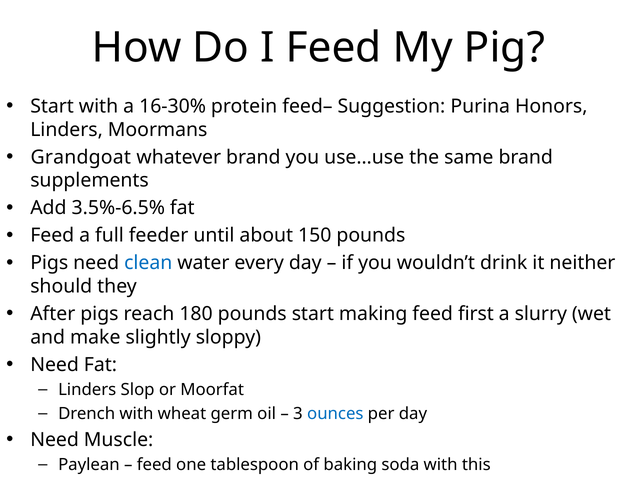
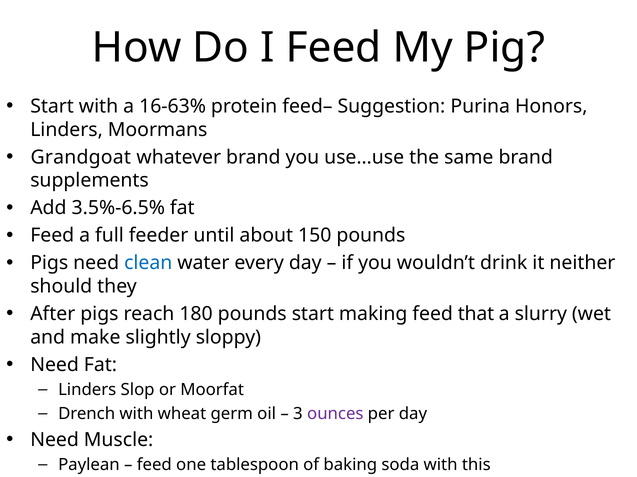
16-30%: 16-30% -> 16-63% (173, 106)
first: first -> that (476, 314)
ounces colour: blue -> purple (335, 414)
